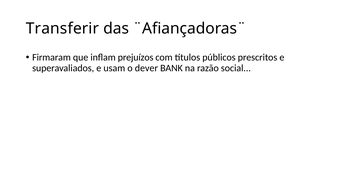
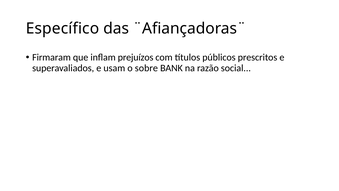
Transferir: Transferir -> Específico (63, 28)
dever: dever -> sobre (146, 68)
